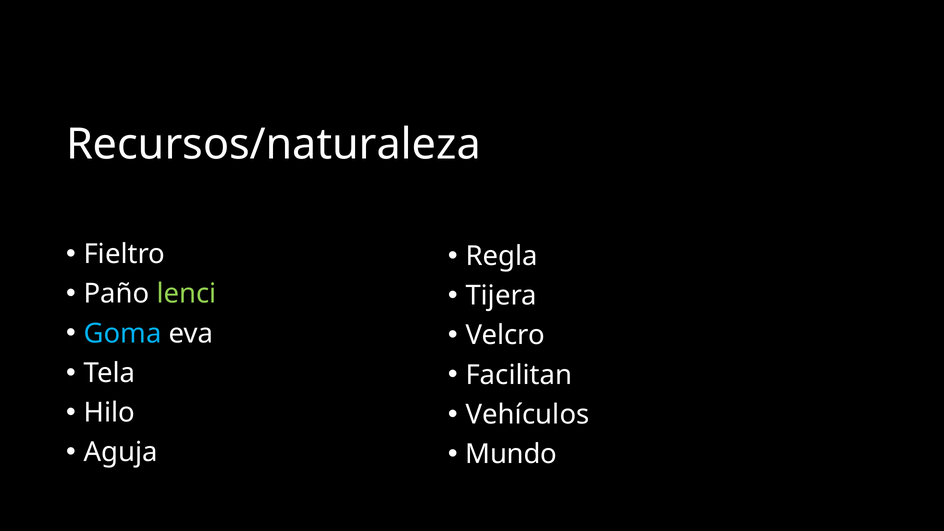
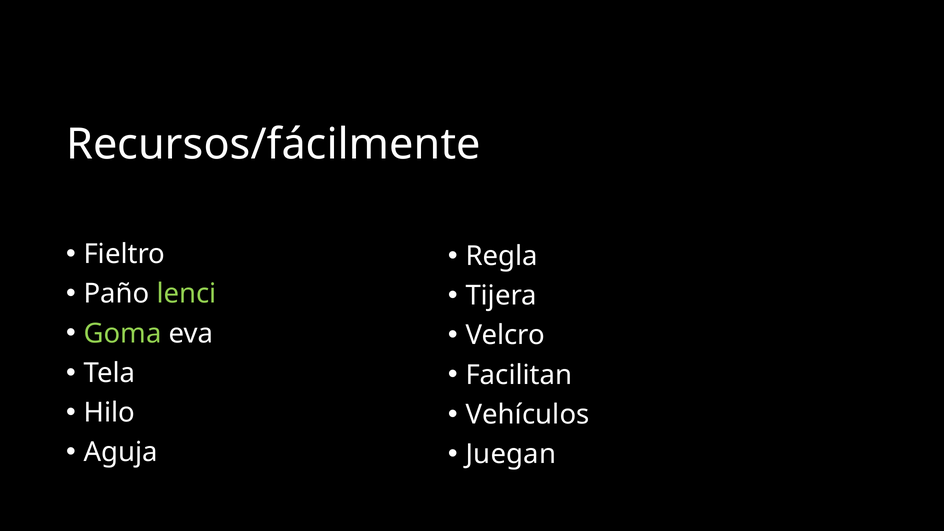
Recursos/naturaleza: Recursos/naturaleza -> Recursos/fácilmente (273, 145)
Goma colour: light blue -> light green (123, 333)
Mundo: Mundo -> Juegan (511, 454)
